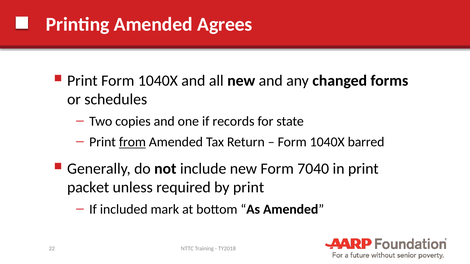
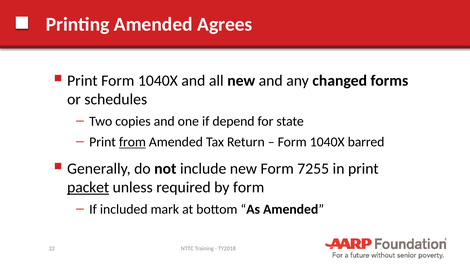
records: records -> depend (234, 121)
7040: 7040 -> 7255 (313, 169)
packet underline: none -> present (88, 188)
by print: print -> form (249, 188)
